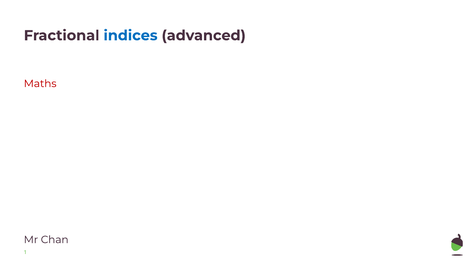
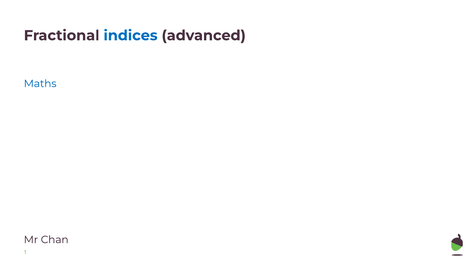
Maths colour: red -> blue (40, 83)
